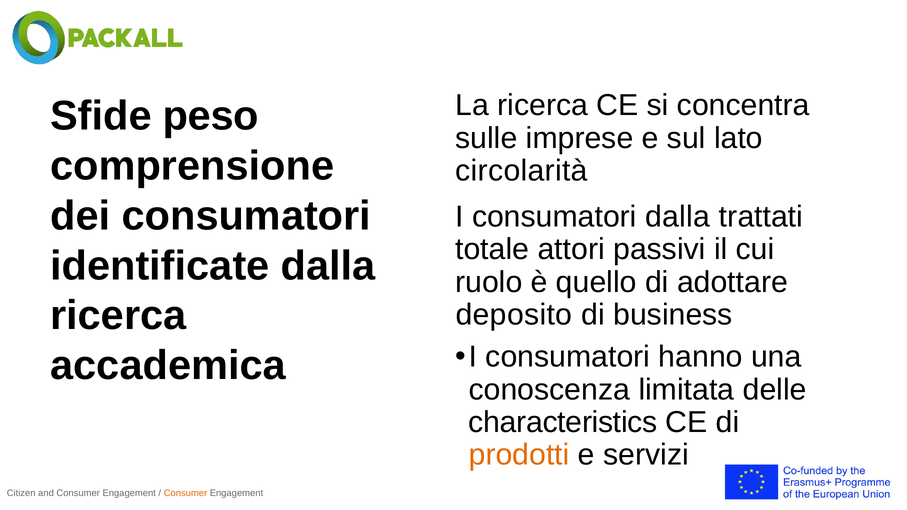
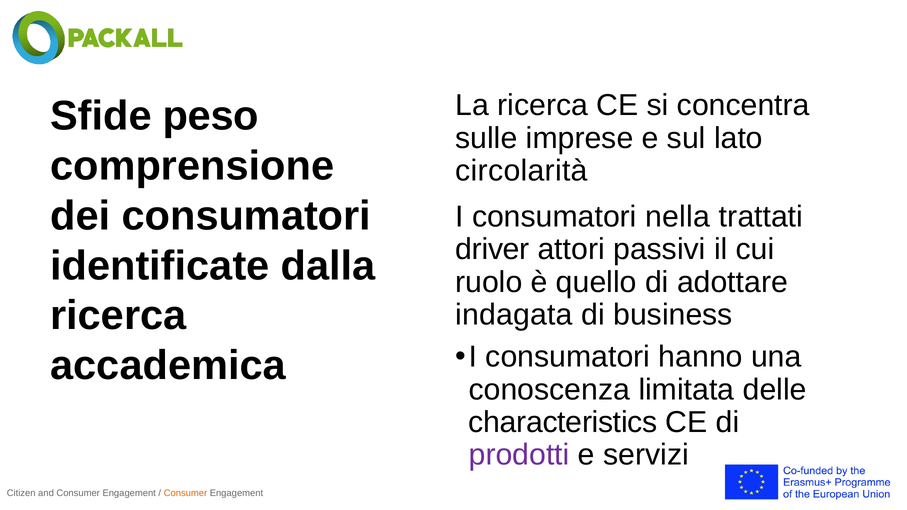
consumatori dalla: dalla -> nella (678, 217)
totale: totale -> driver (492, 250)
deposito: deposito -> indagata (514, 315)
prodotti colour: orange -> purple (519, 455)
